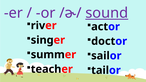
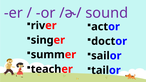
sound underline: present -> none (107, 13)
